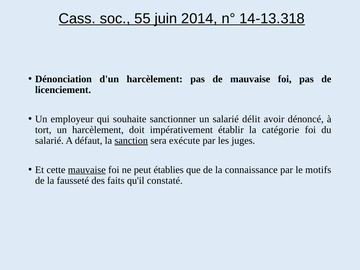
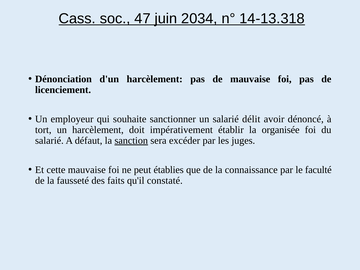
55: 55 -> 47 (143, 19)
2014: 2014 -> 2034 (199, 19)
catégorie: catégorie -> organisée (281, 130)
exécute: exécute -> excéder (185, 141)
mauvaise underline: present -> none (87, 170)
motifs: motifs -> faculté (318, 170)
